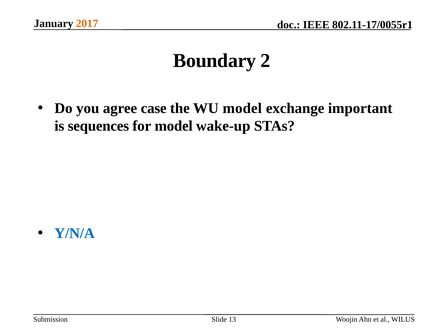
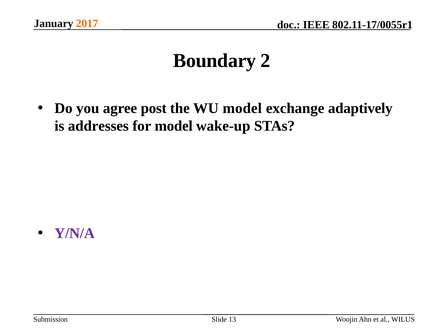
case: case -> post (154, 108)
important: important -> adaptively (360, 108)
sequences: sequences -> addresses (98, 126)
Y/N/A colour: blue -> purple (75, 233)
